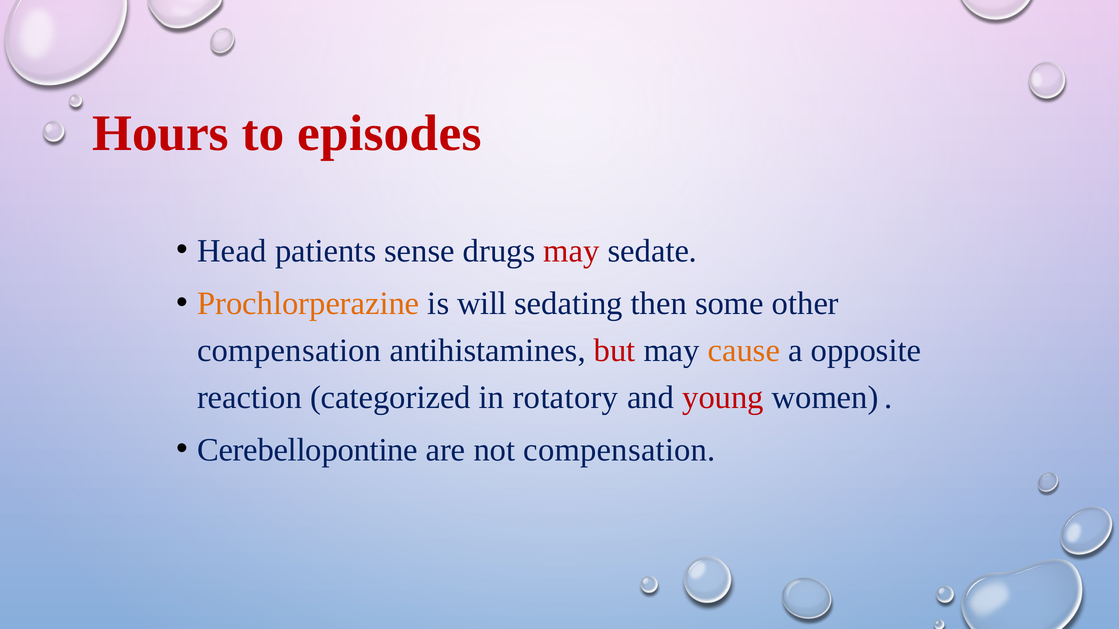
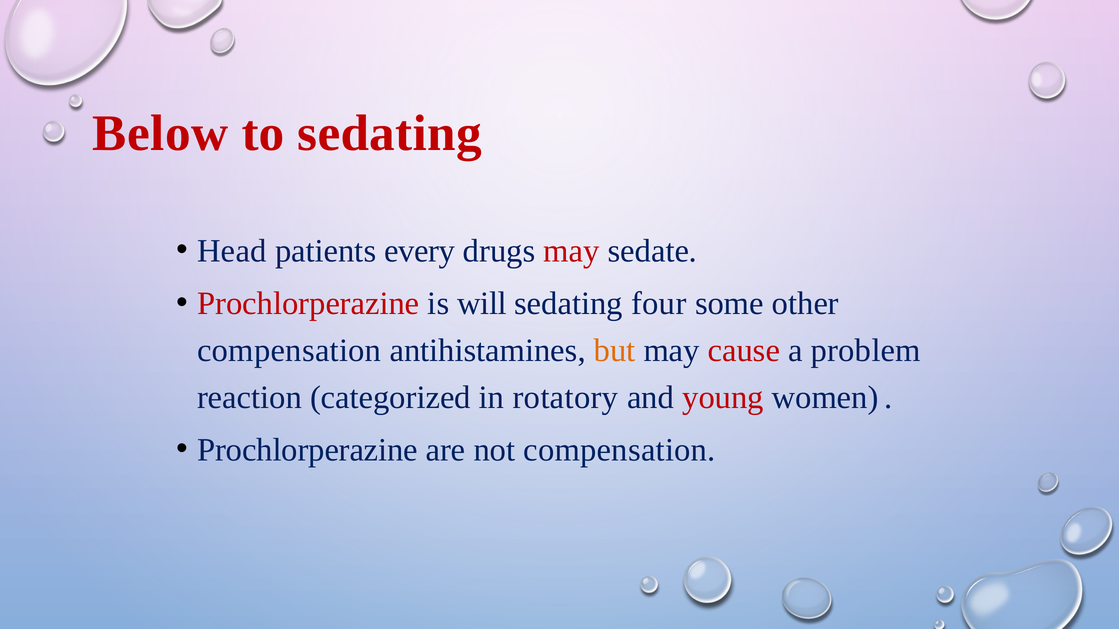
Hours: Hours -> Below (160, 134)
to episodes: episodes -> sedating (390, 134)
sense: sense -> every (420, 251)
Prochlorperazine colour: orange -> red (308, 304)
then: then -> four (659, 304)
but colour: red -> orange (615, 351)
cause colour: orange -> red (744, 351)
opposite: opposite -> problem (866, 351)
Cerebellopontine: Cerebellopontine -> Prochlorperazine (307, 450)
